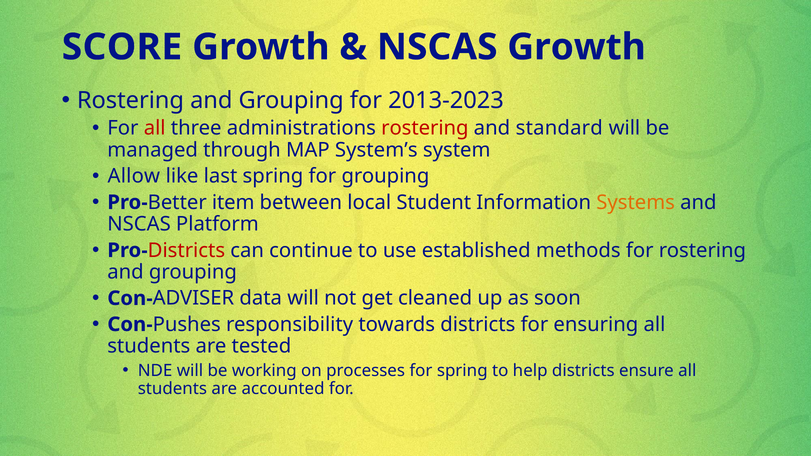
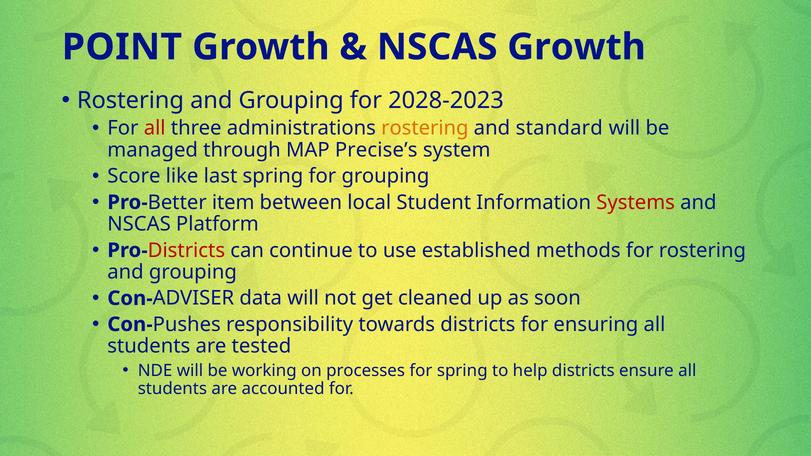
SCORE: SCORE -> POINT (122, 47)
2013-2023: 2013-2023 -> 2028-2023 (446, 100)
rostering colour: red -> orange (425, 128)
System’s: System’s -> Precise’s (376, 150)
Allow: Allow -> Score (134, 176)
Systems colour: orange -> red (636, 202)
